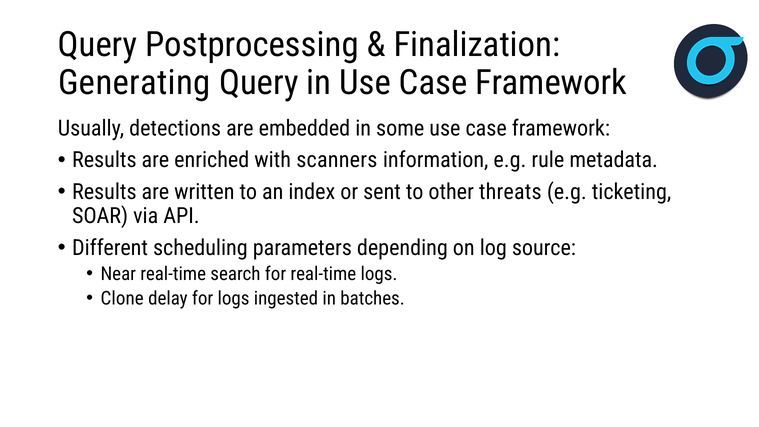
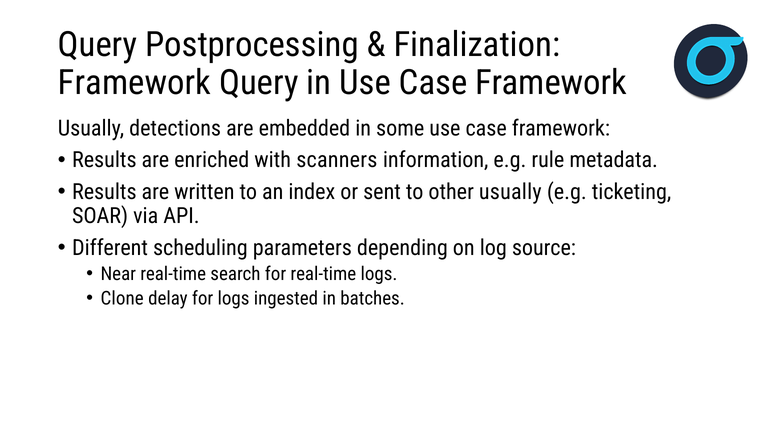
Generating: Generating -> Framework (134, 83)
other threats: threats -> usually (510, 192)
